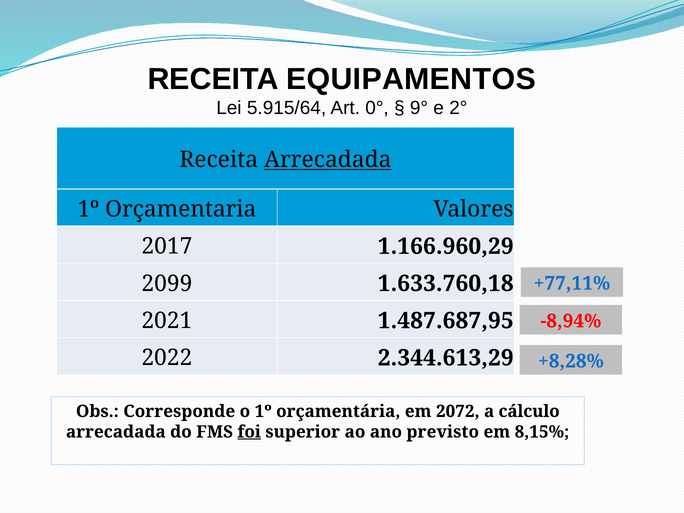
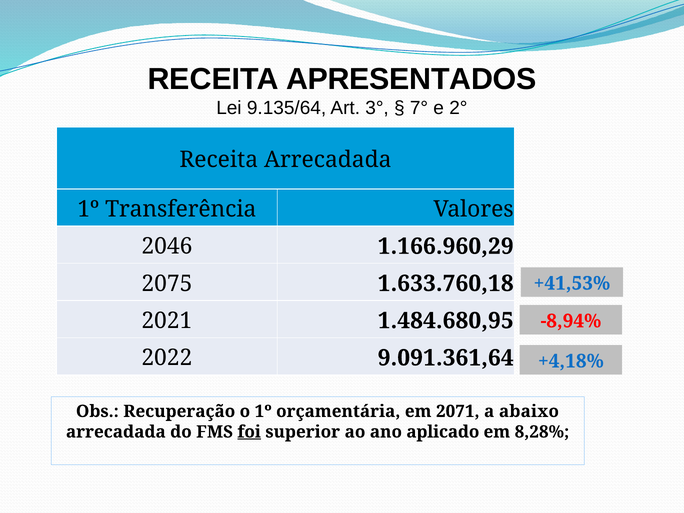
EQUIPAMENTOS: EQUIPAMENTOS -> APRESENTADOS (411, 79)
5.915/64: 5.915/64 -> 9.135/64 (287, 108)
0°: 0° -> 3° (377, 108)
9°: 9° -> 7° (419, 108)
Arrecadada underline: present -> none (328, 160)
Orçamentaria: Orçamentaria -> Transferência (181, 209)
2017: 2017 -> 2046 (167, 246)
2099: 2099 -> 2075 (167, 284)
+77,11%: +77,11% -> +41,53% (572, 283)
1.487.687,95: 1.487.687,95 -> 1.484.680,95 (446, 321)
2.344.613,29: 2.344.613,29 -> 9.091.361,64 (446, 358)
+8,28%: +8,28% -> +4,18% (571, 361)
Corresponde: Corresponde -> Recuperação (179, 411)
2072: 2072 -> 2071 (458, 411)
cálculo: cálculo -> abaixo (529, 411)
previsto: previsto -> aplicado (443, 432)
8,15%: 8,15% -> 8,28% (542, 432)
